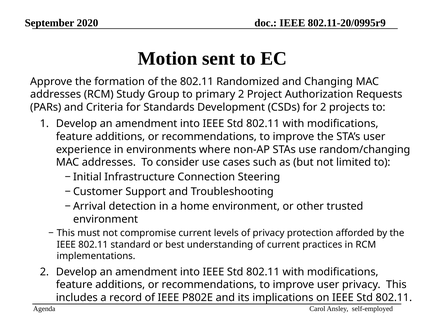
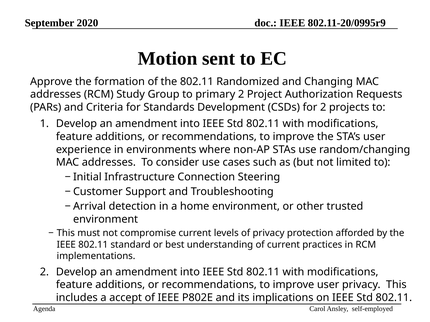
record: record -> accept (126, 298)
